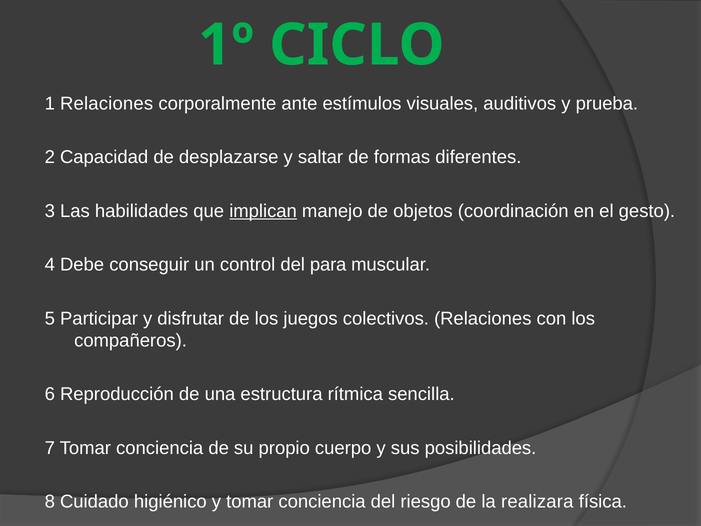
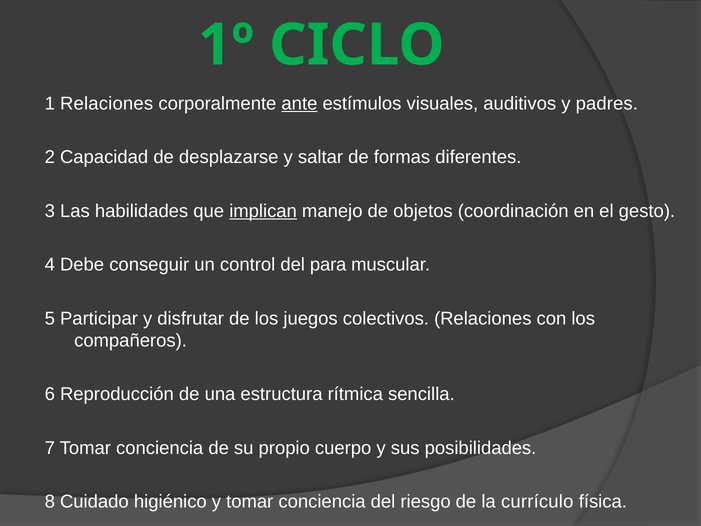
ante underline: none -> present (299, 103)
prueba: prueba -> padres (607, 103)
realizara: realizara -> currículo (537, 502)
